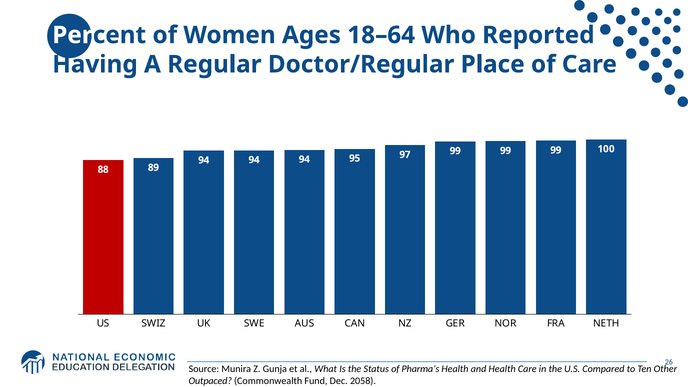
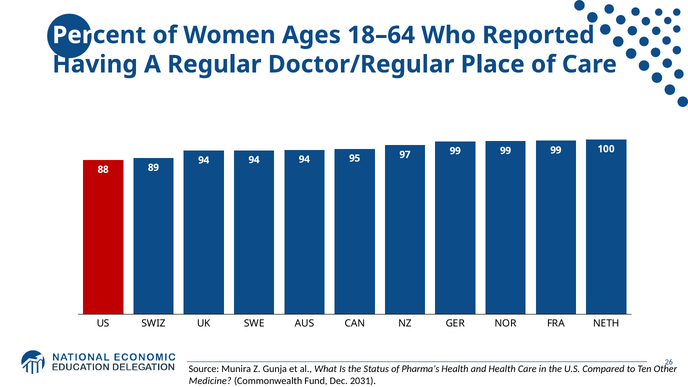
Outpaced: Outpaced -> Medicine (210, 381)
2058: 2058 -> 2031 (363, 381)
